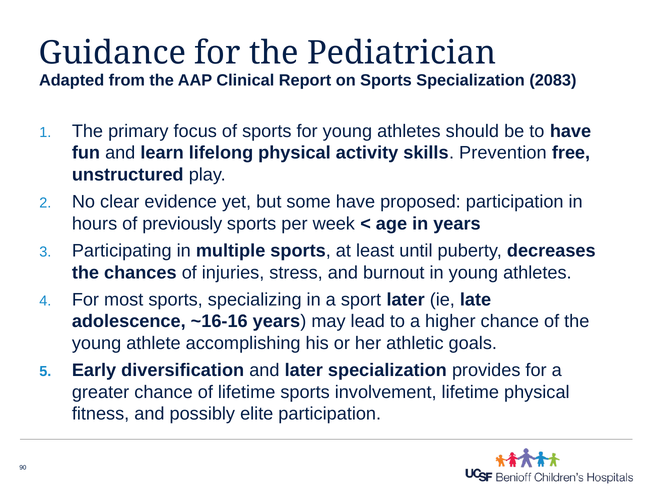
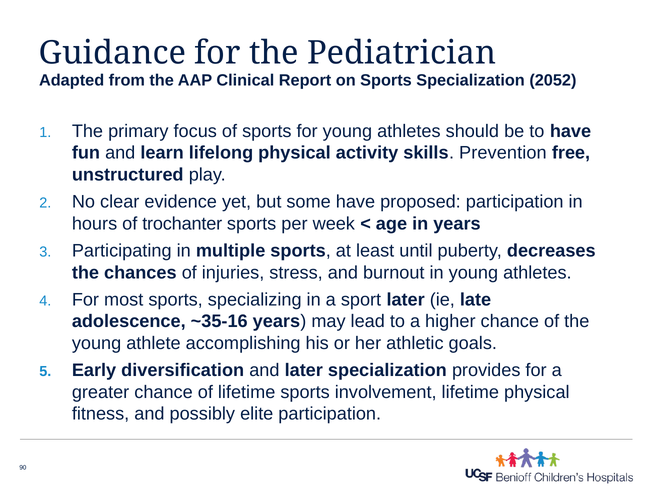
2083: 2083 -> 2052 (553, 80)
previously: previously -> trochanter (182, 224)
~16-16: ~16-16 -> ~35-16 (219, 322)
